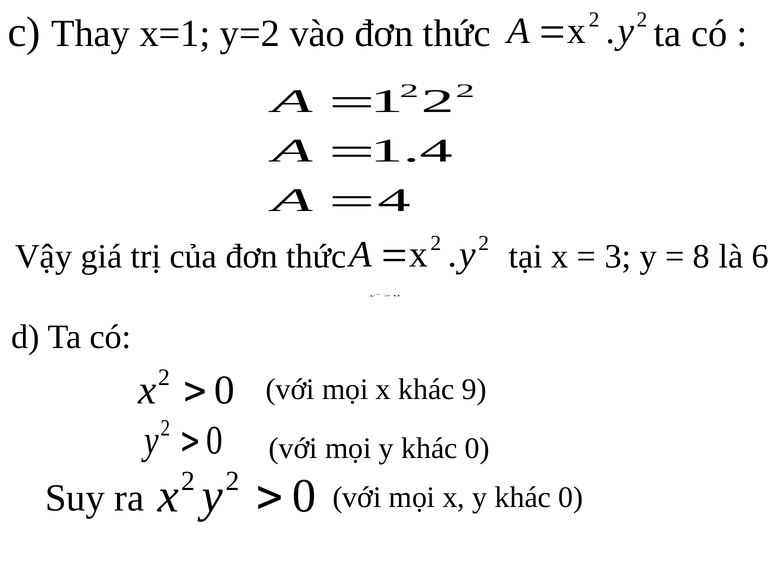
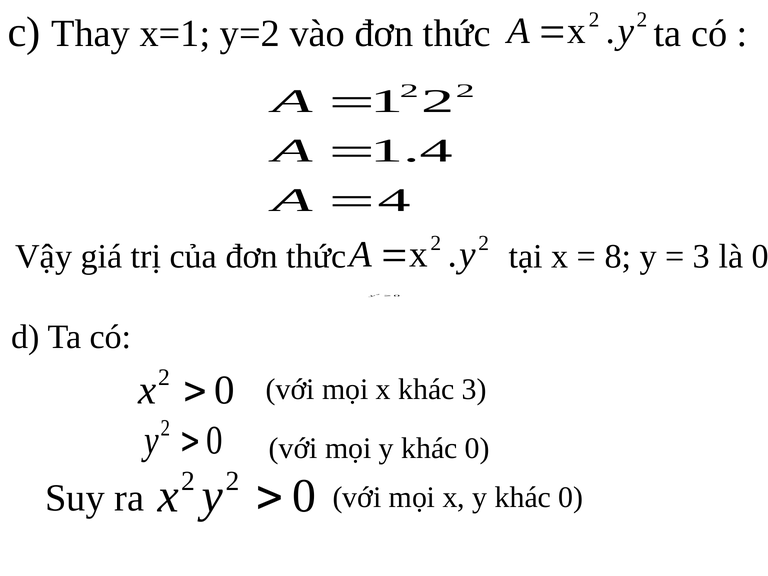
3: 3 -> 8 (618, 257)
8: 8 -> 3 (702, 257)
là 6: 6 -> 0 (760, 257)
khác 9: 9 -> 3 (474, 389)
